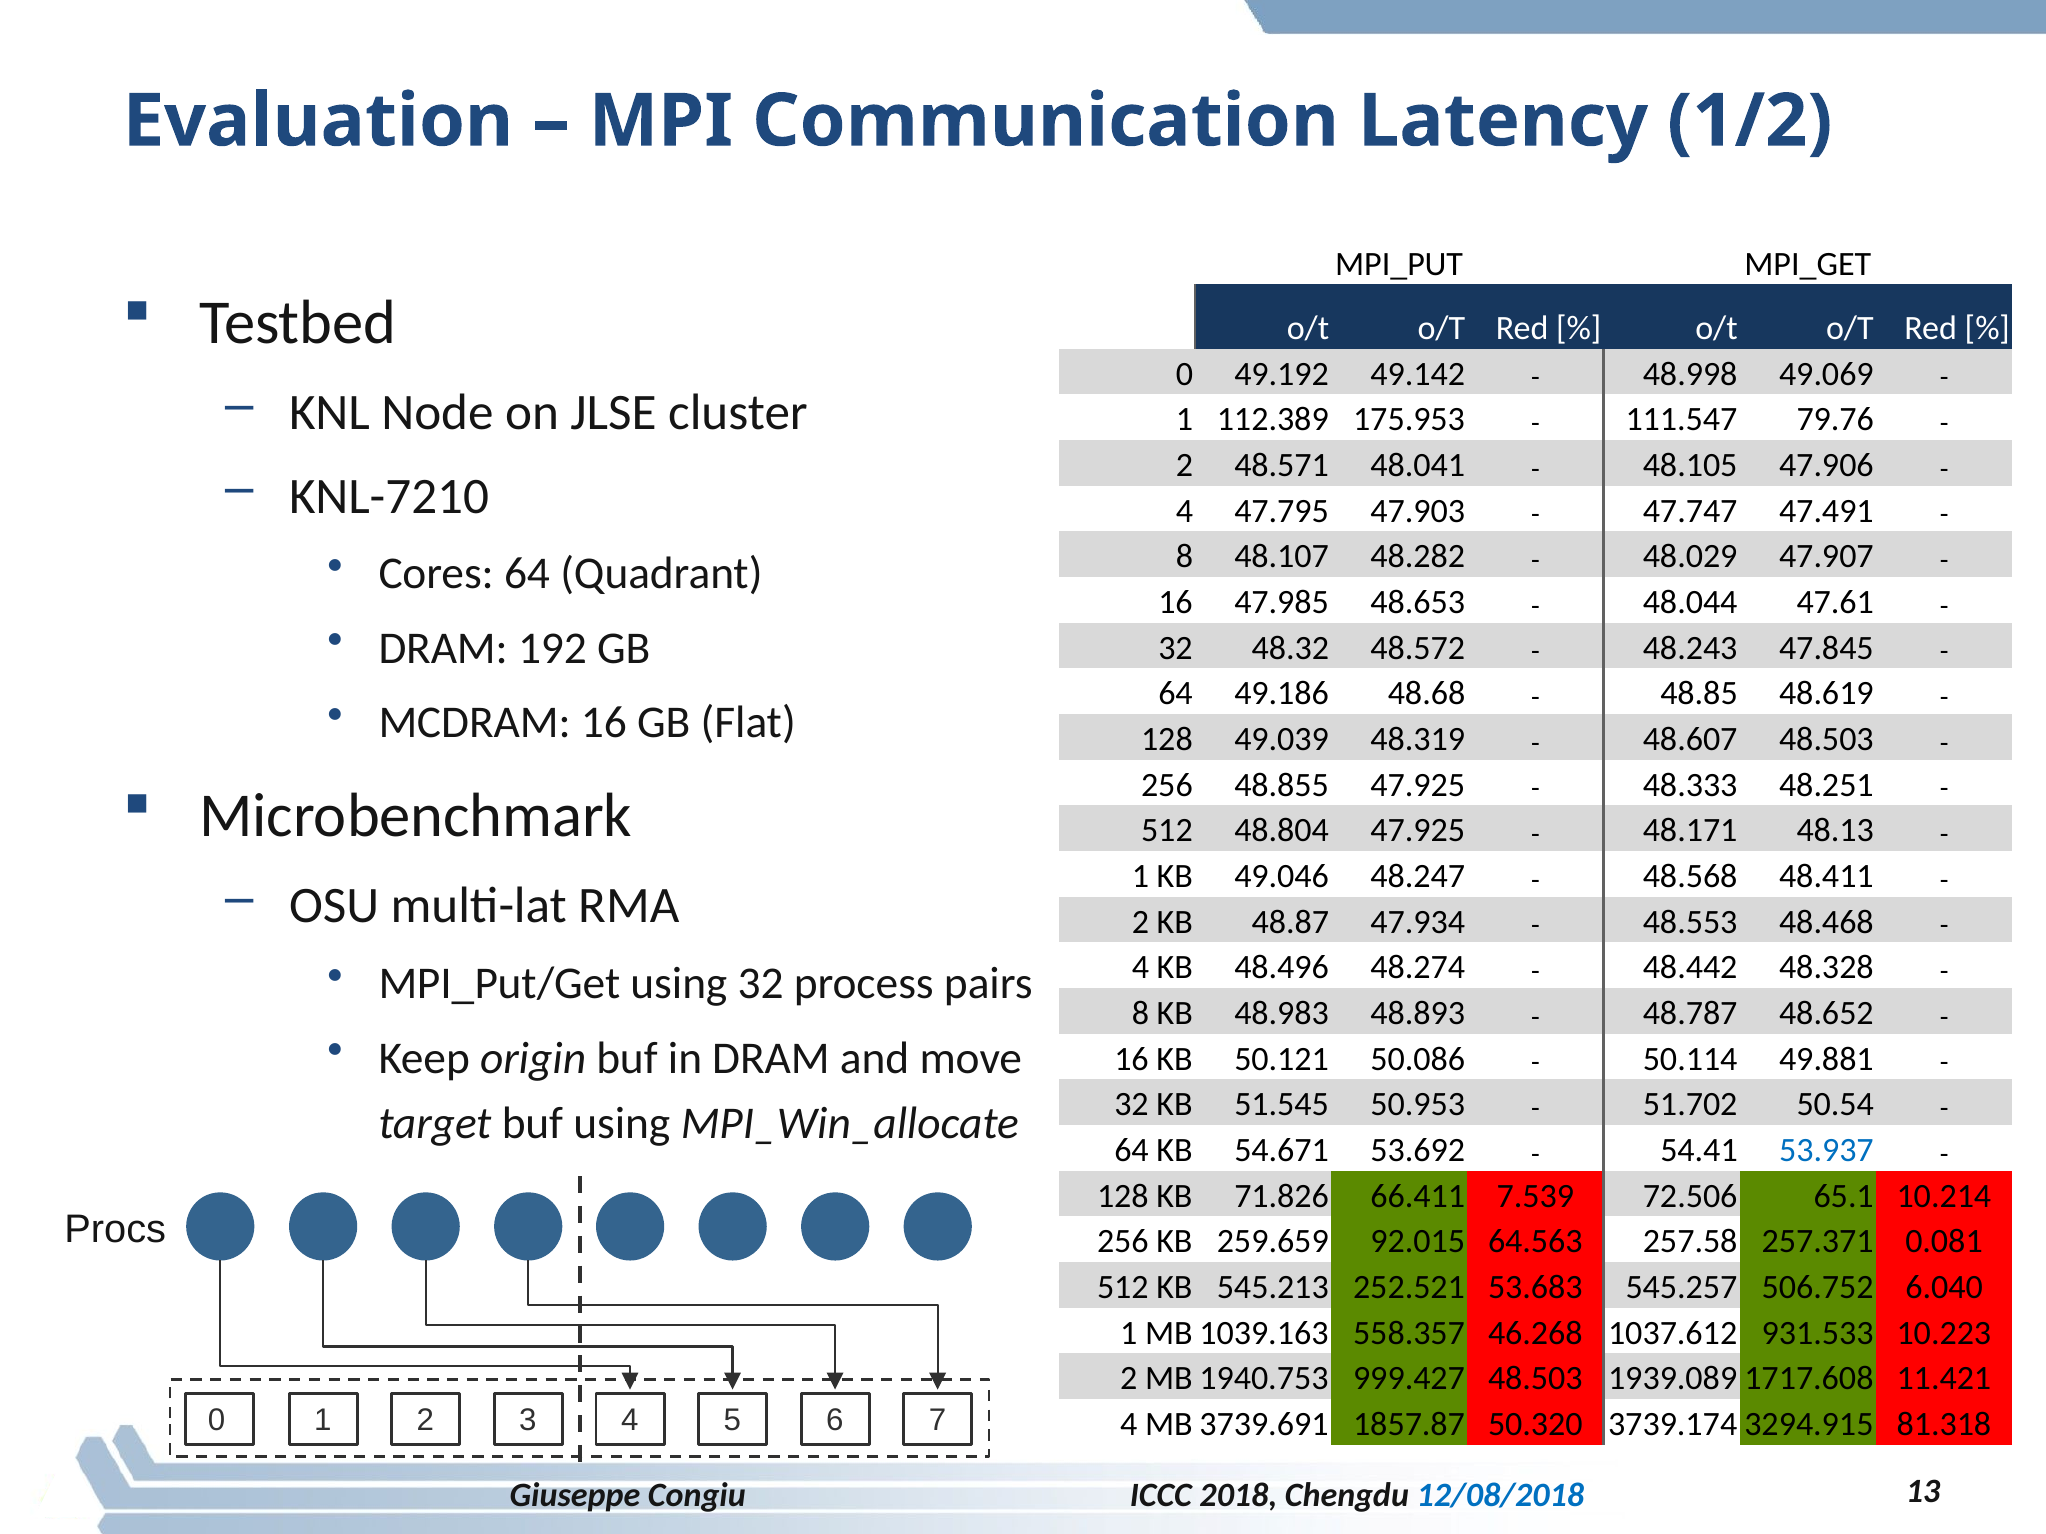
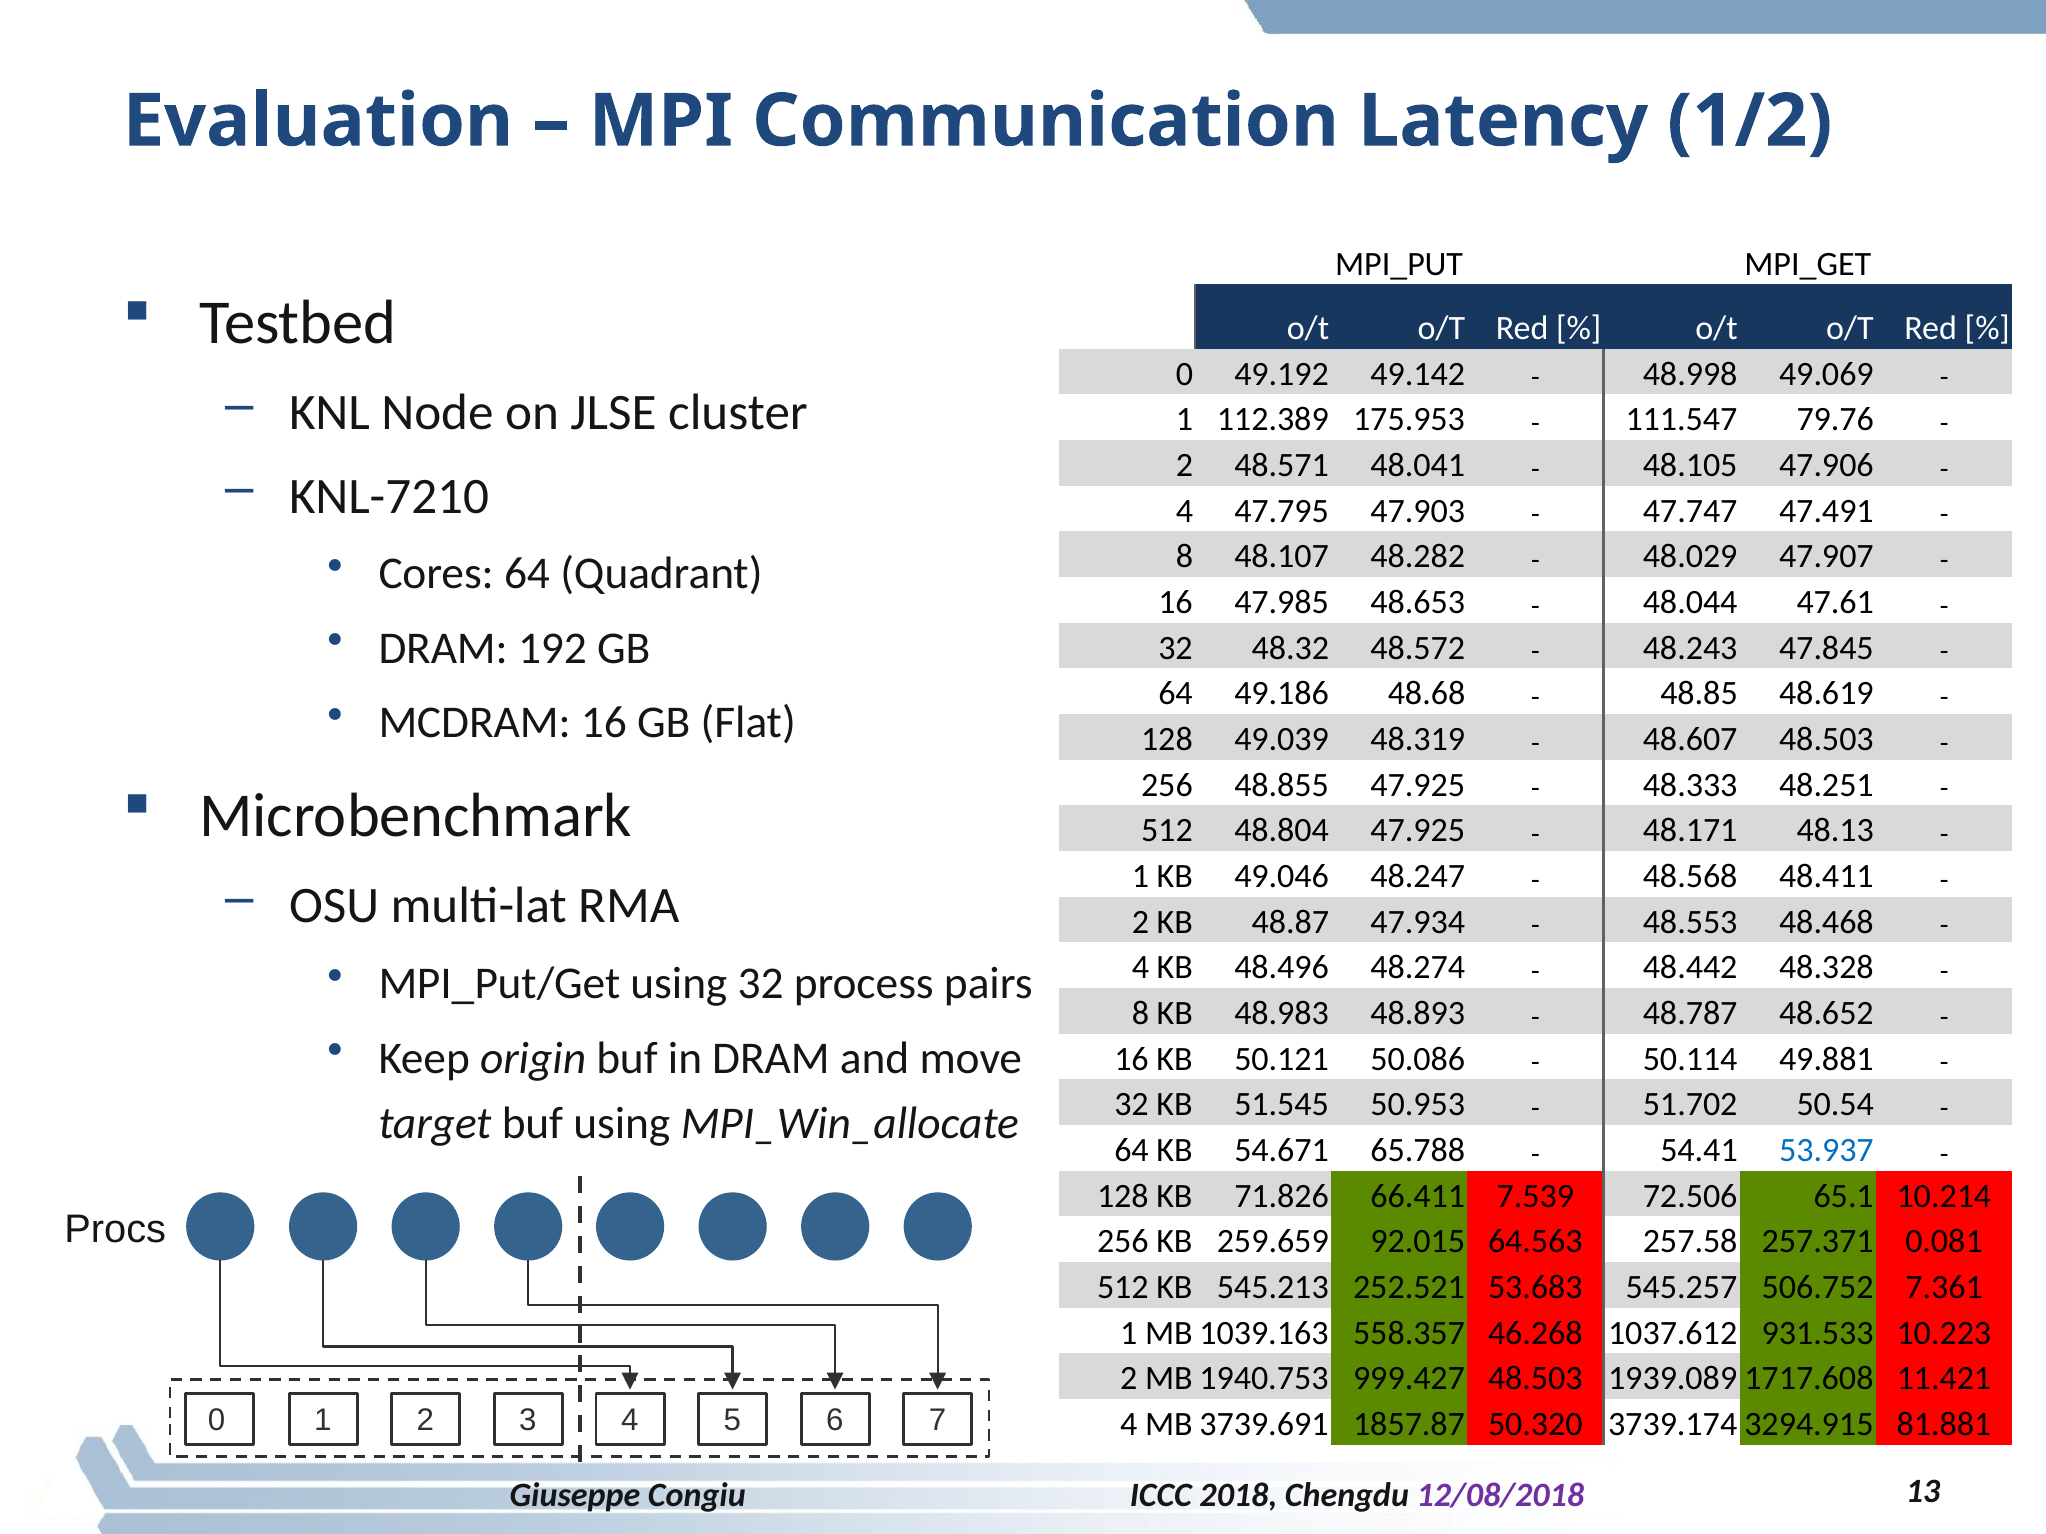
53.692: 53.692 -> 65.788 (1418, 1151)
6.040: 6.040 -> 7.361 (1944, 1288)
81.318: 81.318 -> 81.881 (1944, 1425)
12/08/2018 colour: blue -> purple (1500, 1496)
